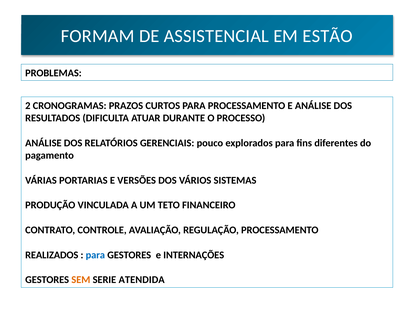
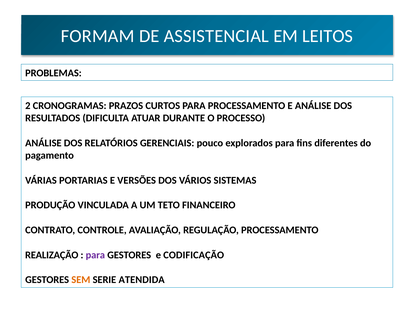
ESTÃO: ESTÃO -> LEITOS (328, 36)
REALIZADOS: REALIZADOS -> REALIZAÇÃO (52, 255)
para colour: blue -> purple (95, 255)
INTERNAÇÕES: INTERNAÇÕES -> CODIFICAÇÃO (194, 255)
